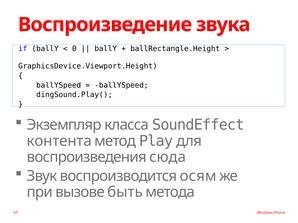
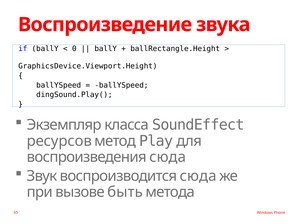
контента: контента -> ресурсов (59, 141)
воспроизводится осям: осям -> сюда (198, 176)
